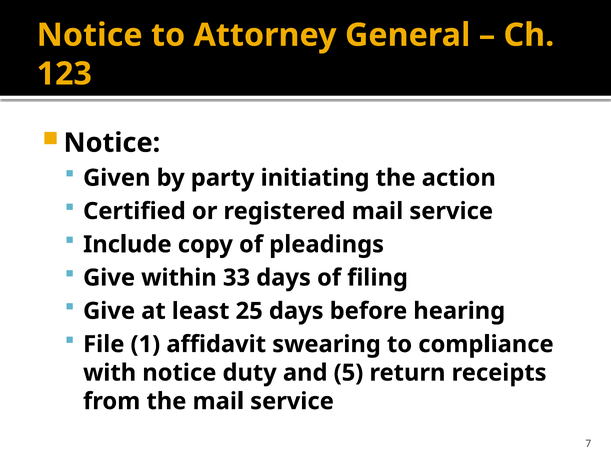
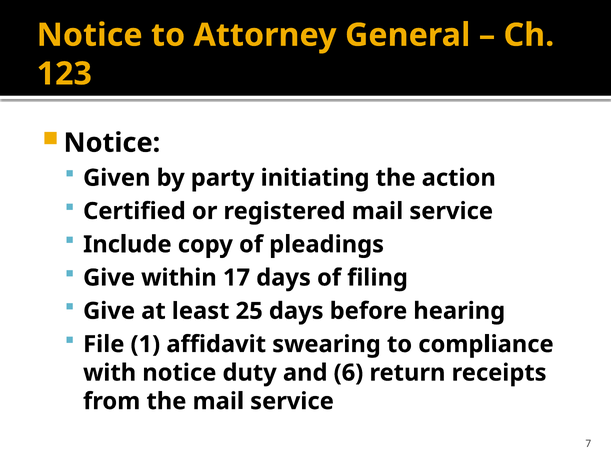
33: 33 -> 17 (237, 278)
5: 5 -> 6 (348, 373)
